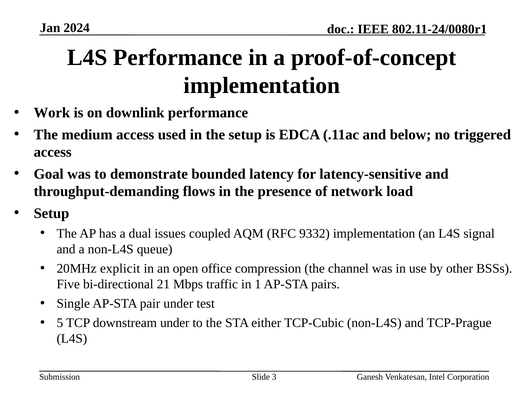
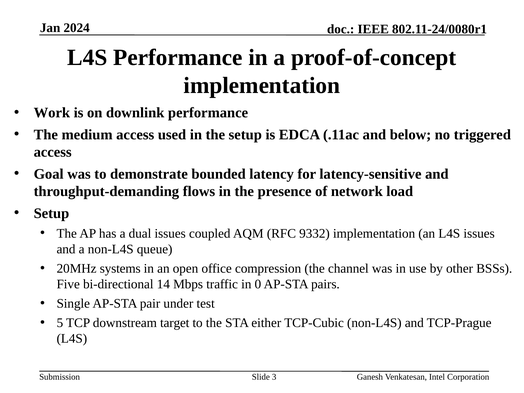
L4S signal: signal -> issues (479, 233)
explicit: explicit -> systems (120, 268)
21: 21 -> 14 (163, 284)
1: 1 -> 0 (258, 284)
downstream under: under -> target (175, 323)
